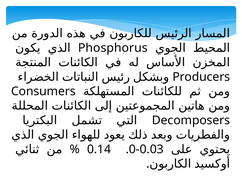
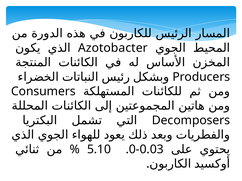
Phosphorus: Phosphorus -> Azotobacter (113, 48)
0.14: 0.14 -> 5.10 (99, 150)
